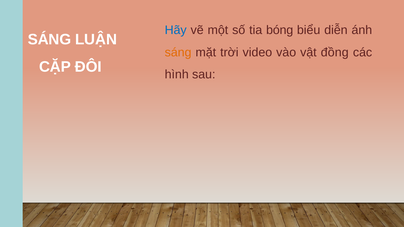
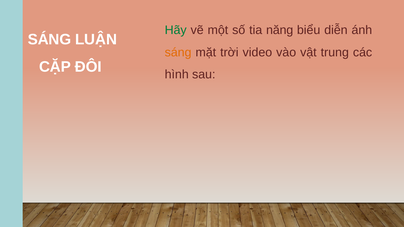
Hãy colour: blue -> green (176, 30)
bóng: bóng -> năng (280, 30)
đồng: đồng -> trung (335, 52)
